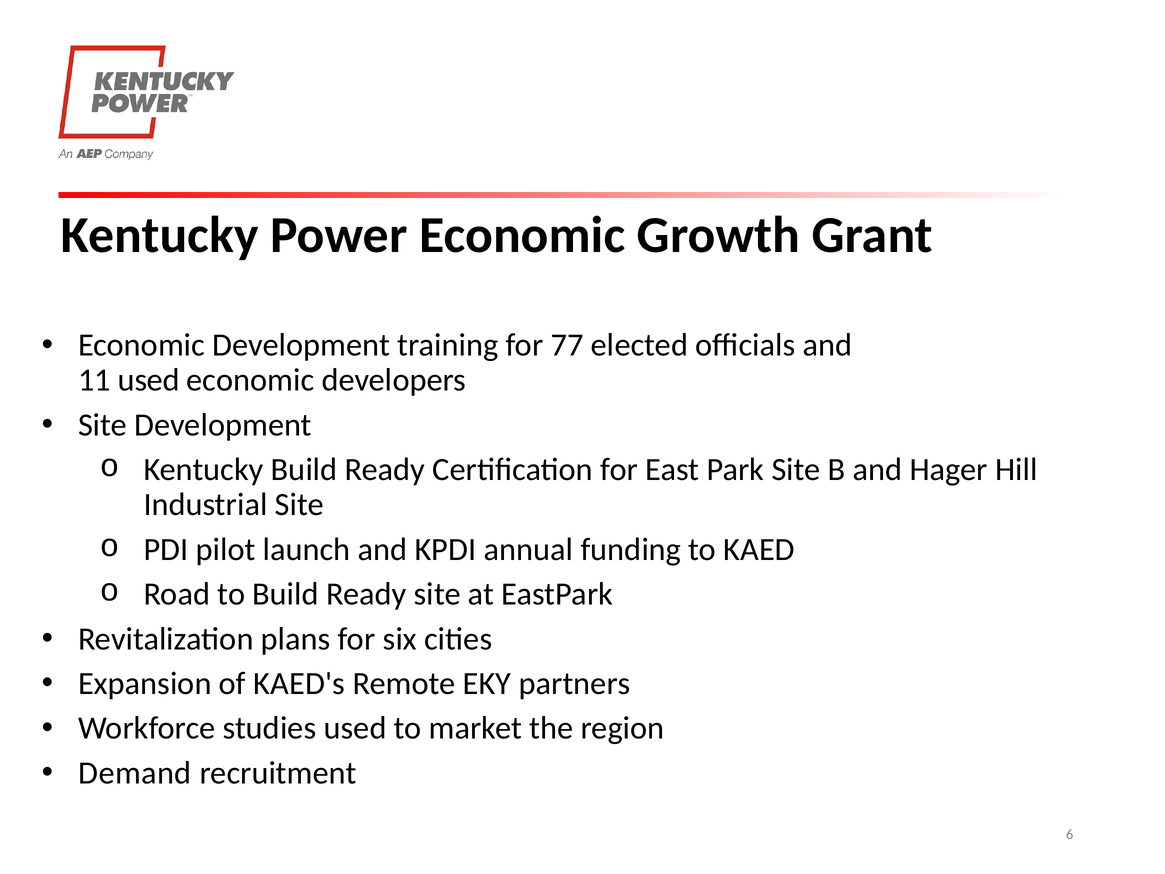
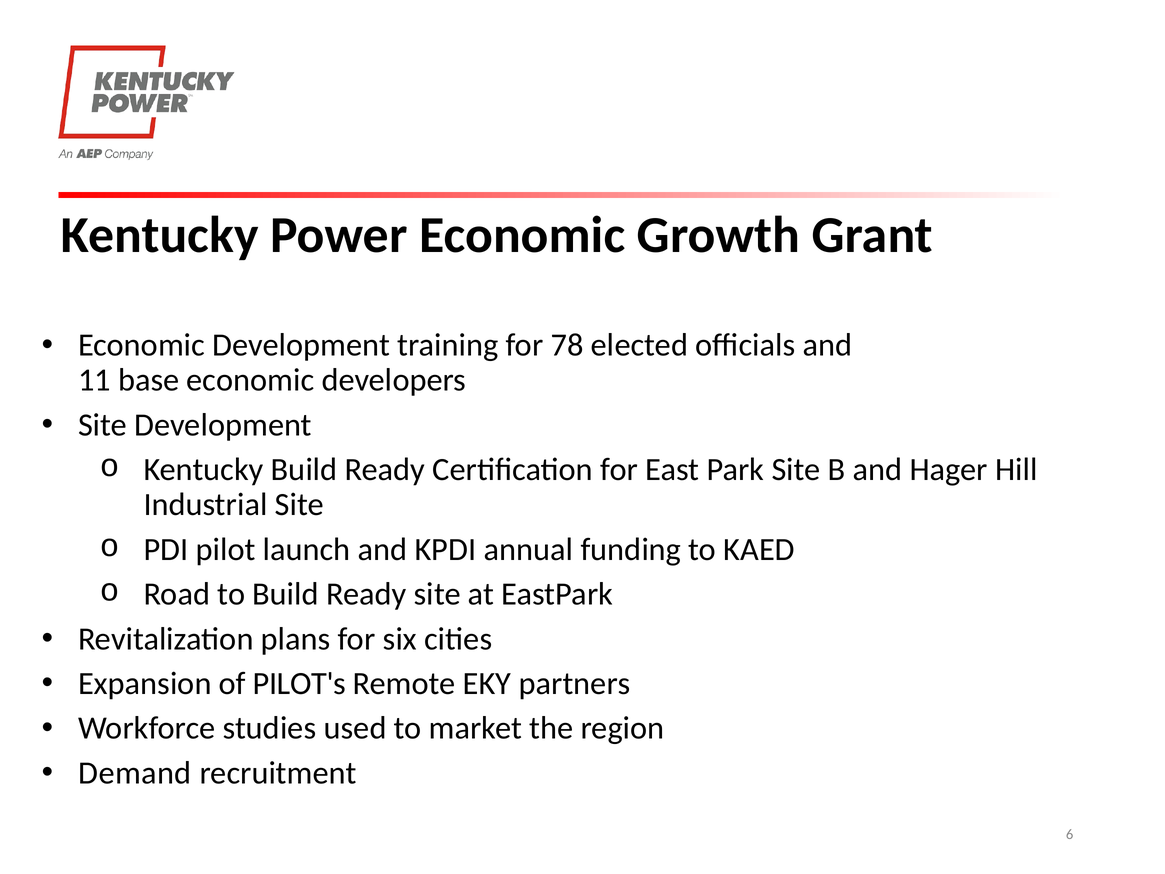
77: 77 -> 78 (567, 345)
11 used: used -> base (149, 380)
KAED's: KAED's -> PILOT's (299, 683)
